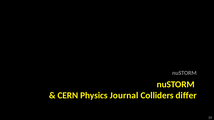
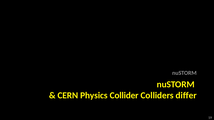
Journal: Journal -> Collider (124, 96)
